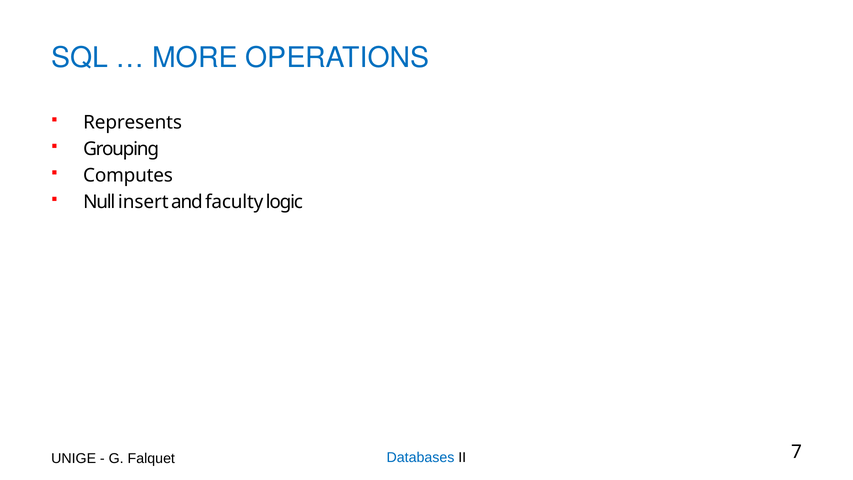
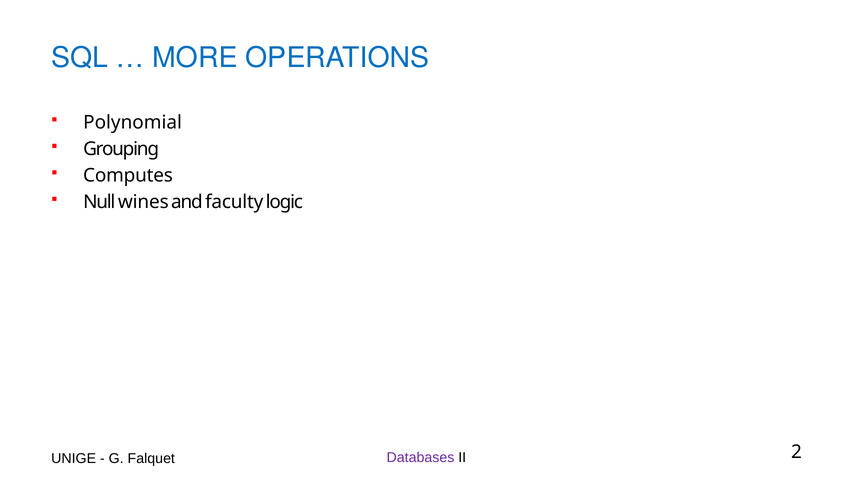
Represents: Represents -> Polynomial (133, 123)
insert: insert -> wines (143, 202)
Databases colour: blue -> purple (421, 457)
7: 7 -> 2 (796, 452)
